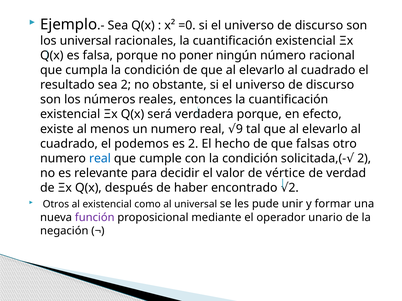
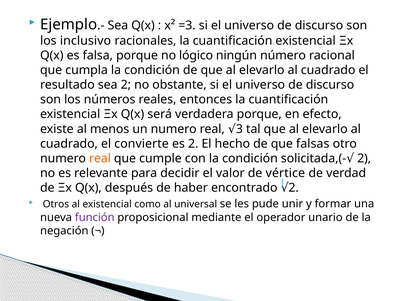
=0: =0 -> =3 (187, 26)
los universal: universal -> inclusivo (85, 41)
poner: poner -> lógico (196, 56)
9: 9 -> 3 (239, 129)
podemos: podemos -> convierte (142, 144)
real colour: blue -> orange (100, 159)
